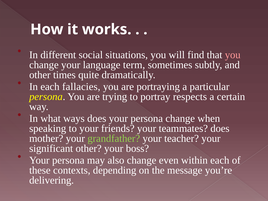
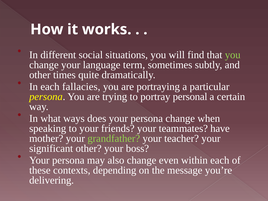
you colour: pink -> light green (233, 55)
respects: respects -> personal (190, 97)
teammates does: does -> have (220, 128)
